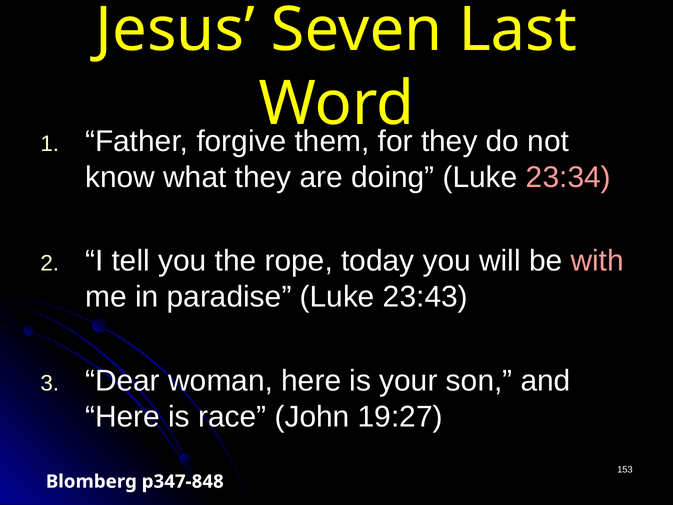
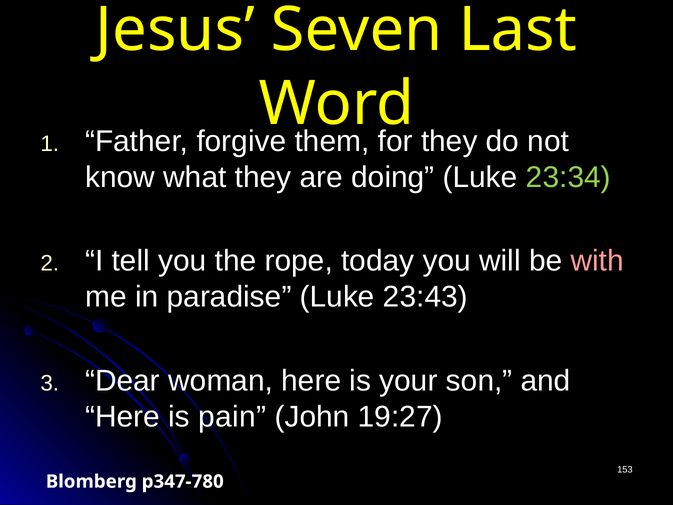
23:34 colour: pink -> light green (568, 177)
race: race -> pain (232, 416)
p347-848: p347-848 -> p347-780 (183, 481)
